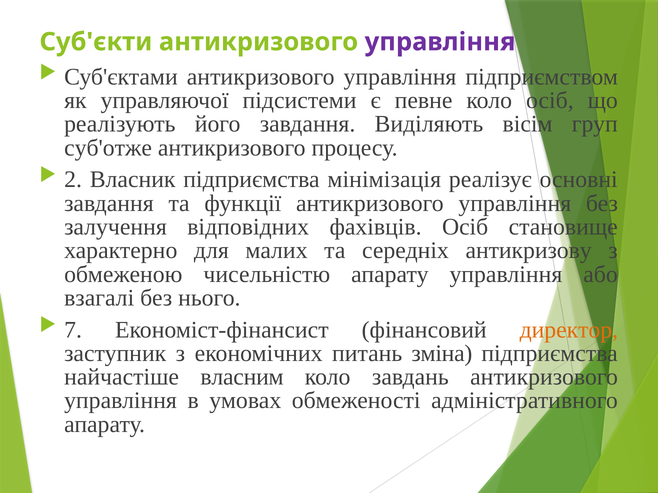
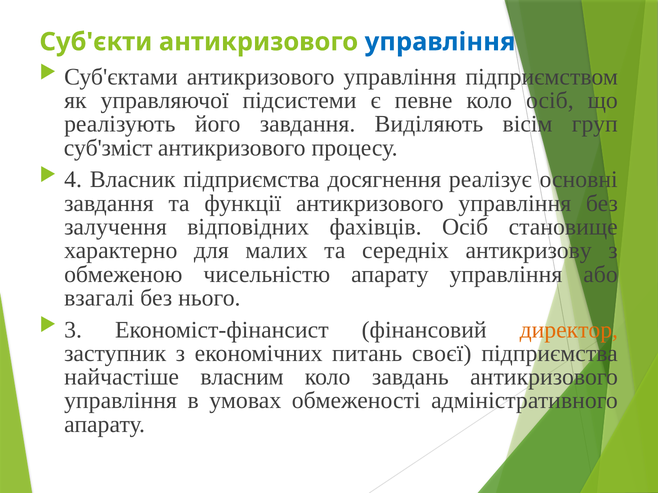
управління colour: purple -> blue (440, 42)
суб'отже: суб'отже -> суб'зміст (108, 148)
2: 2 -> 4 (73, 180)
мінімізація: мінімізація -> досягнення (384, 180)
7: 7 -> 3 (73, 330)
зміна: зміна -> своєї (442, 354)
